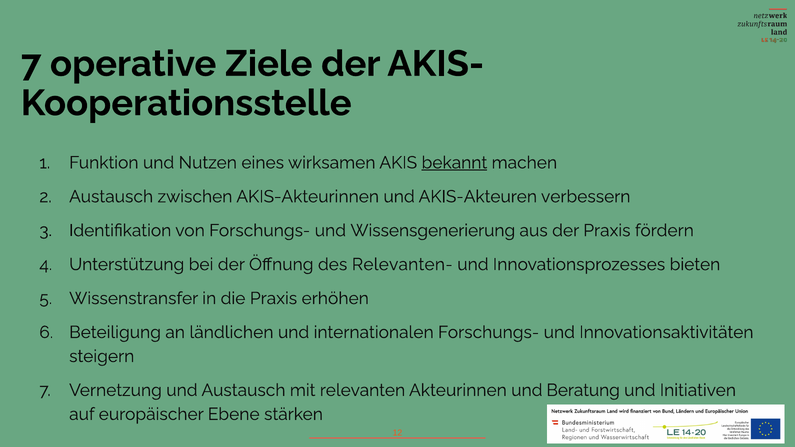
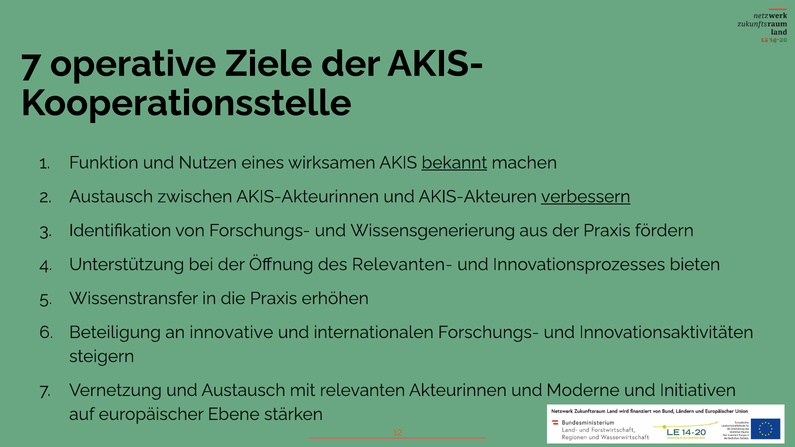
verbessern underline: none -> present (586, 197)
ländlichen: ländlichen -> innovative (231, 332)
Beratung: Beratung -> Moderne (583, 390)
